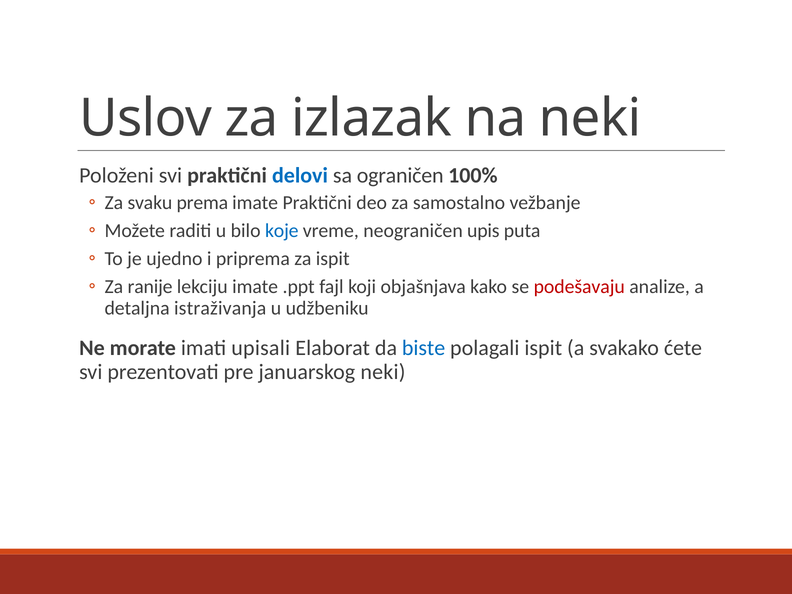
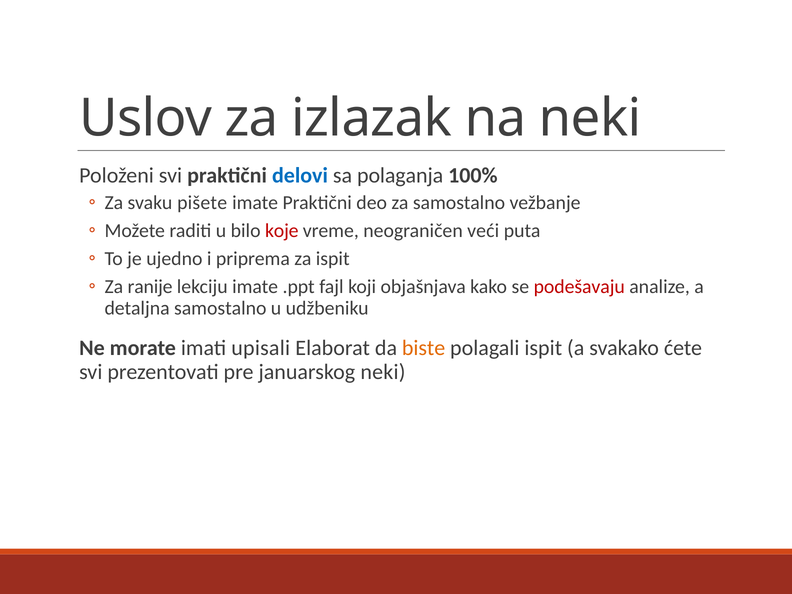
ograničen: ograničen -> polaganja (400, 176)
prema: prema -> pišete (202, 203)
koje colour: blue -> red (282, 231)
upis: upis -> veći (483, 231)
detaljna istraživanja: istraživanja -> samostalno (220, 308)
biste colour: blue -> orange (424, 348)
